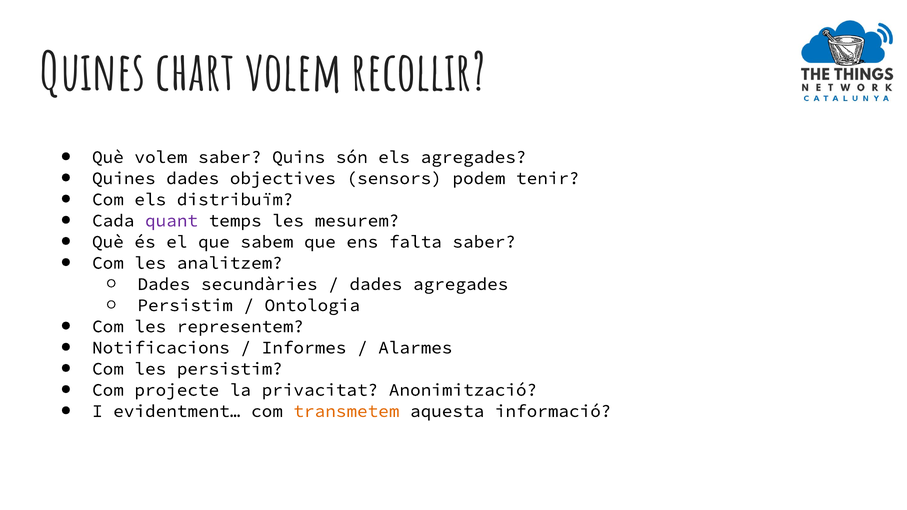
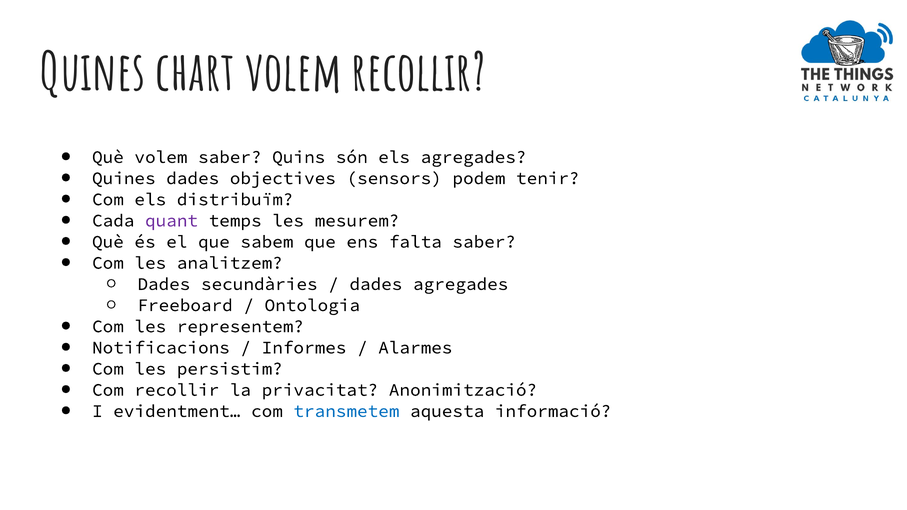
Persistim: Persistim -> Freeboard (185, 305)
Com projecte: projecte -> recollir (177, 390)
transmetem colour: orange -> blue (346, 411)
